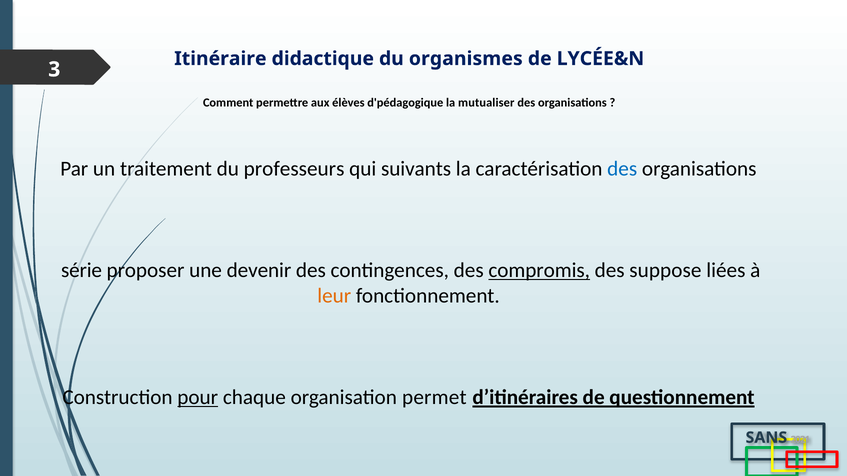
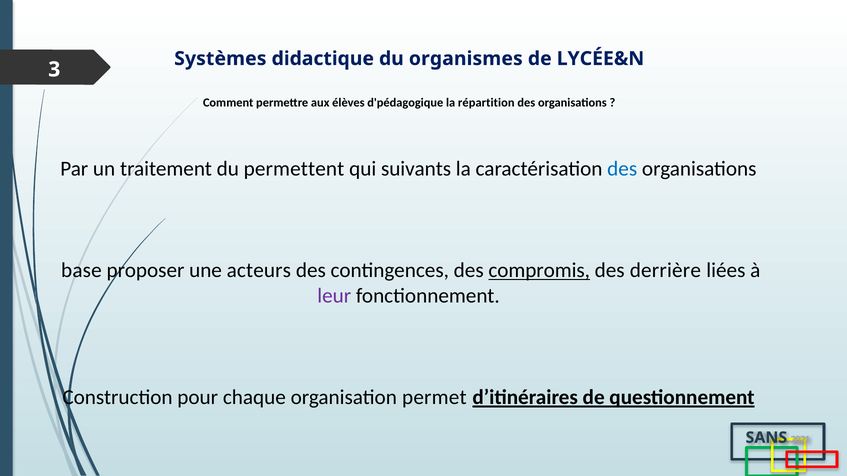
Itinéraire: Itinéraire -> Systèmes (220, 59)
mutualiser: mutualiser -> répartition (486, 103)
professeurs: professeurs -> permettent (294, 169)
série: série -> base (81, 271)
devenir: devenir -> acteurs (259, 271)
suppose: suppose -> derrière (665, 271)
leur colour: orange -> purple (334, 296)
pour underline: present -> none (198, 398)
